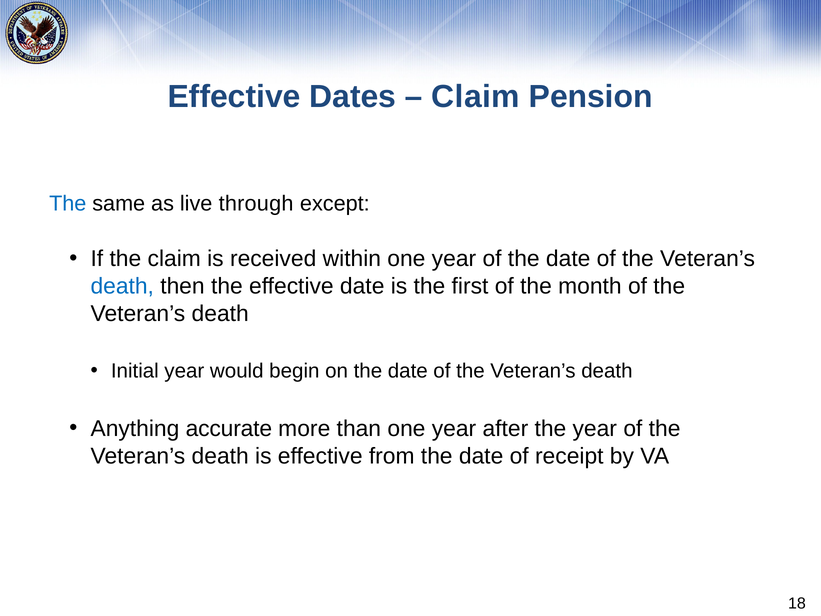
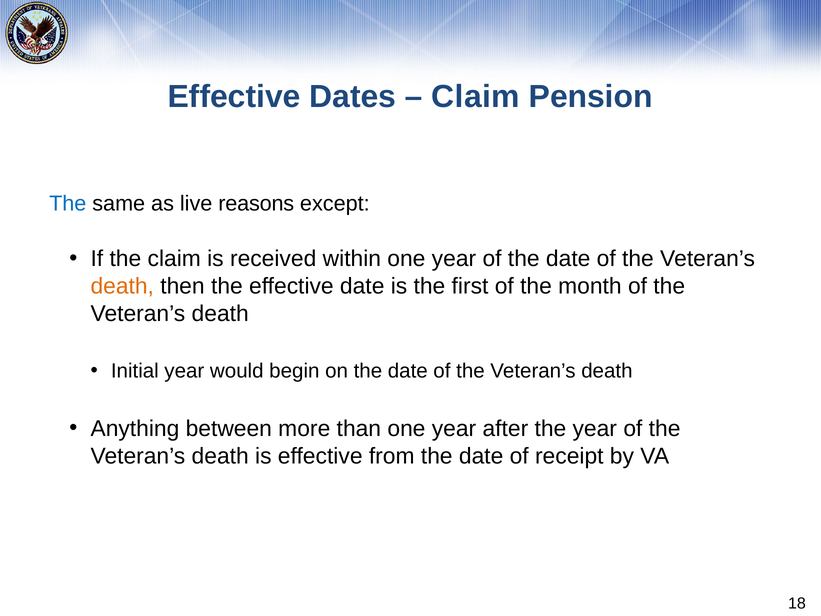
through: through -> reasons (256, 203)
death colour: blue -> orange (122, 286)
accurate: accurate -> between (229, 429)
